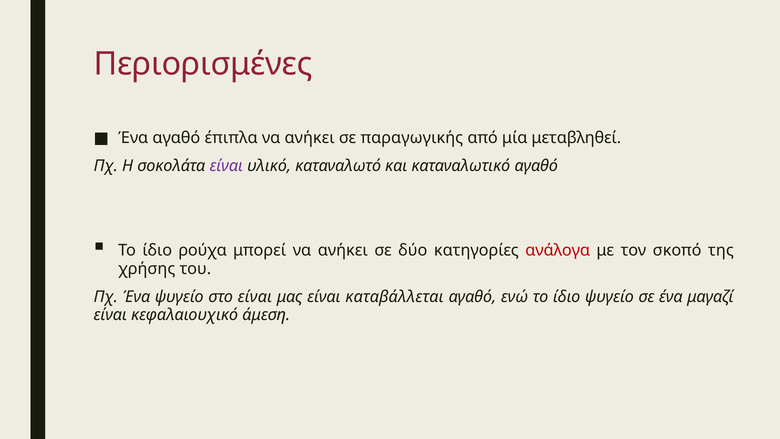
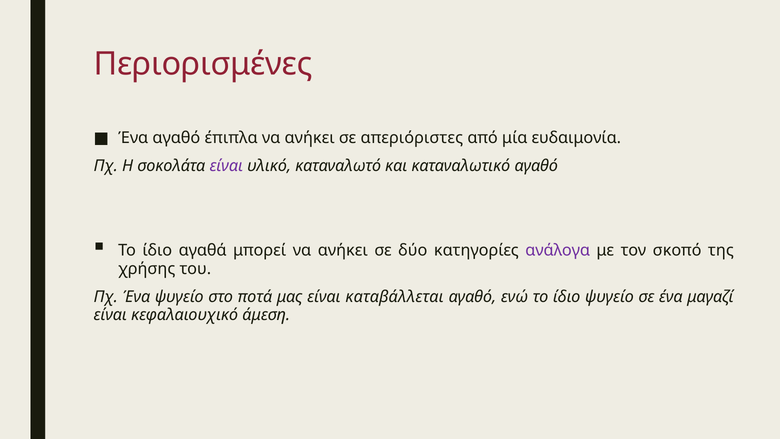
παραγωγικής: παραγωγικής -> απεριόριστες (412, 138)
μεταβληθεί: μεταβληθεί -> ευδαιμονία (576, 138)
ρούχα: ρούχα -> αγαθά (203, 250)
ανάλογα colour: red -> purple (558, 250)
στο είναι: είναι -> ποτά (255, 297)
